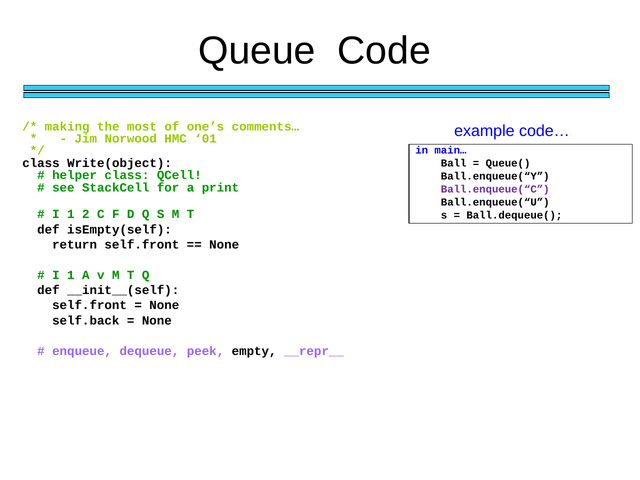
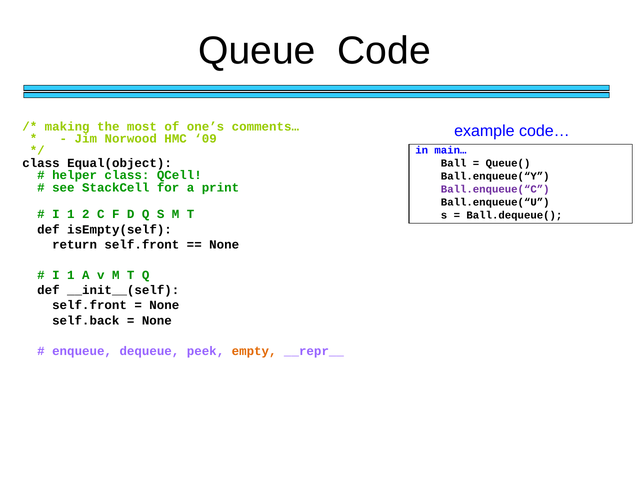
01: 01 -> 09 (205, 139)
Write(object: Write(object -> Equal(object (120, 163)
empty colour: black -> orange (254, 351)
